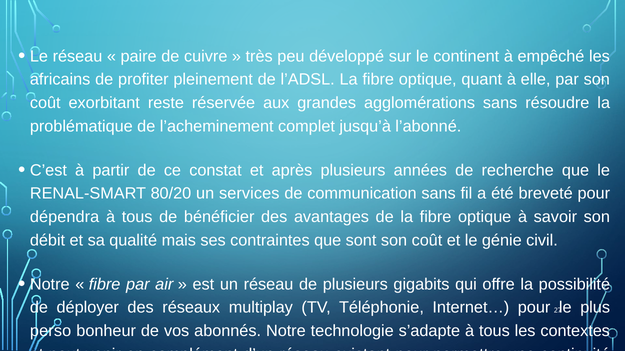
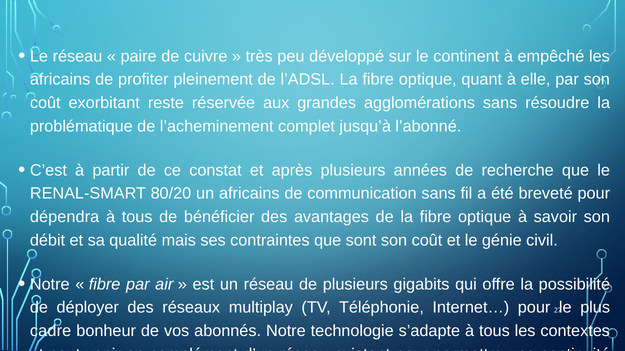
un services: services -> africains (249, 194)
perso: perso -> cadre (51, 332)
